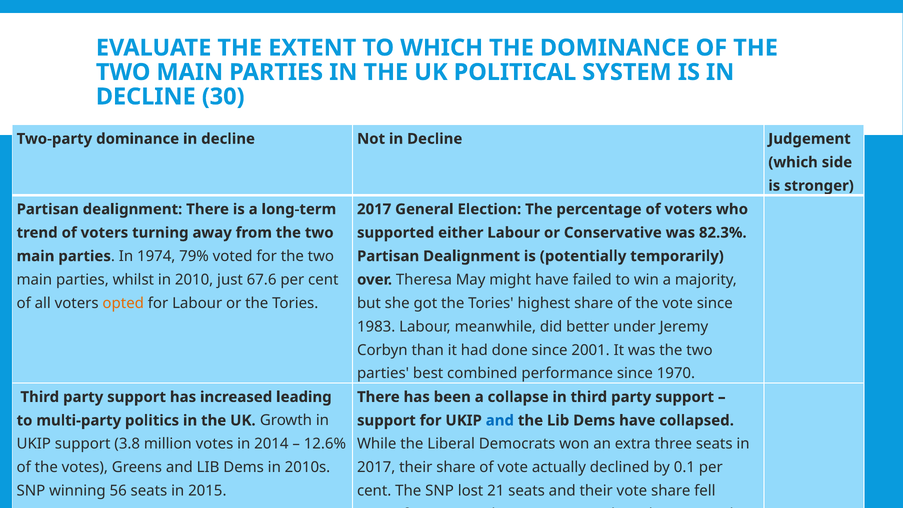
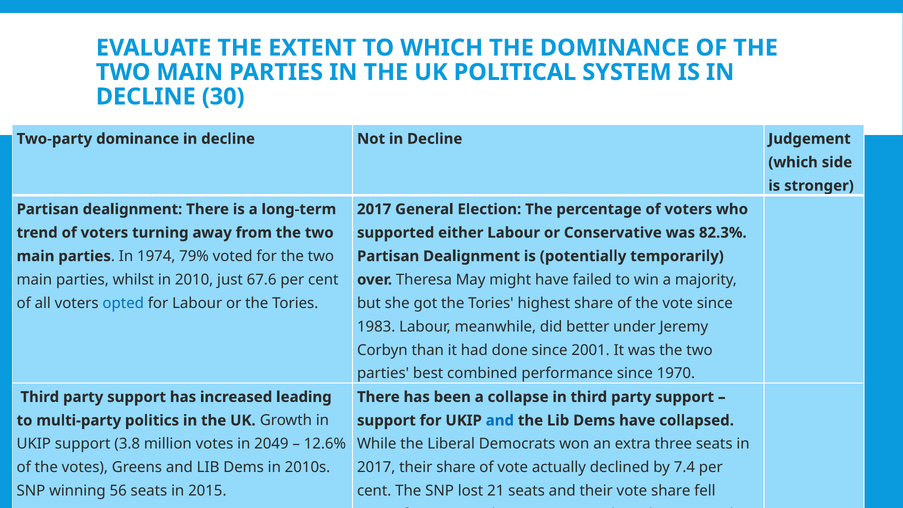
opted colour: orange -> blue (123, 303)
2014: 2014 -> 2049 (271, 444)
0.1: 0.1 -> 7.4 (684, 467)
